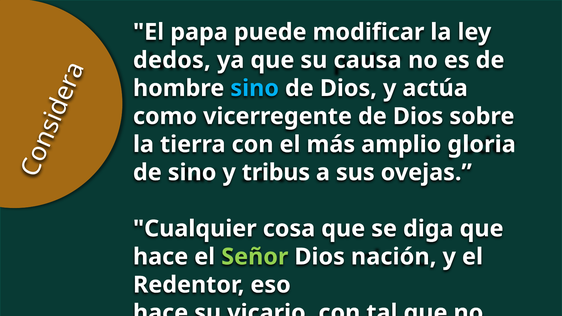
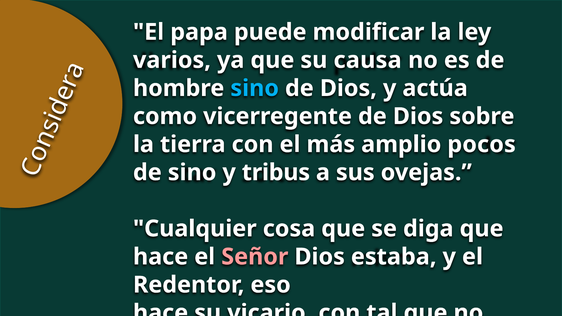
dedos: dedos -> varios (172, 60)
gloria: gloria -> pocos (482, 144)
Señor colour: light green -> pink (255, 257)
nación: nación -> estaba (394, 257)
